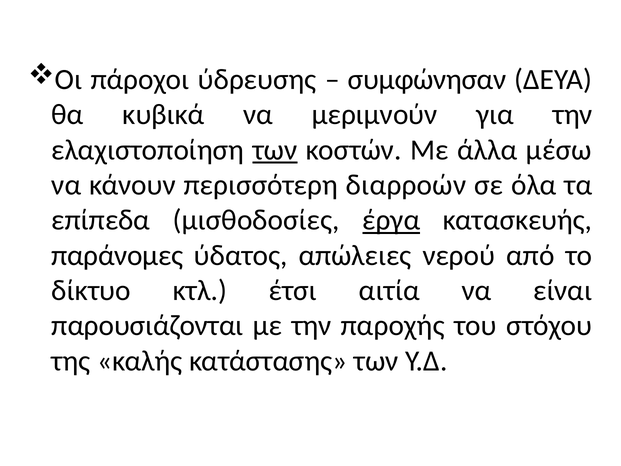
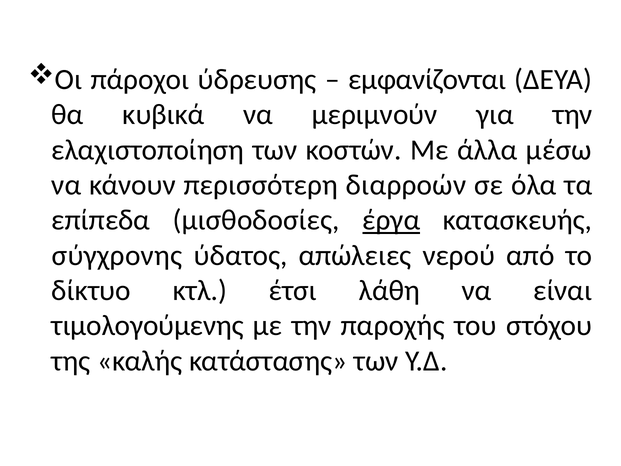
συμφώνησαν: συμφώνησαν -> εμφανίζονται (427, 80)
των underline: present -> none (275, 150)
παράνομες: παράνομες -> σύγχρονης (117, 255)
αιτία: αιτία -> λάθη (389, 290)
παρουσιάζονται: παρουσιάζονται -> τιμολογούμενης (148, 326)
